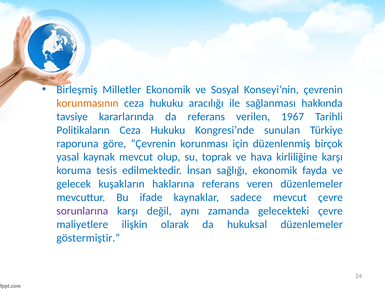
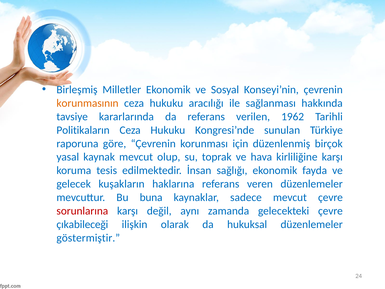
1967: 1967 -> 1962 (293, 116)
ifade: ifade -> buna (151, 197)
sorunlarına colour: purple -> red (82, 211)
maliyetlere: maliyetlere -> çıkabileceği (82, 224)
